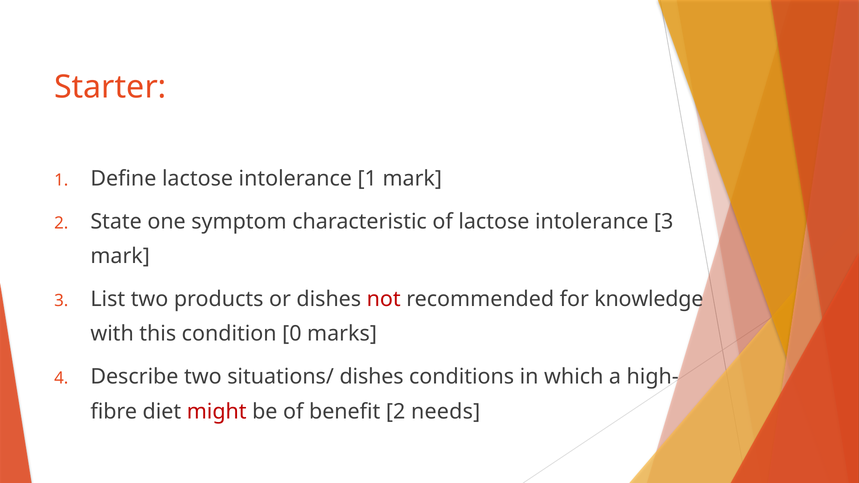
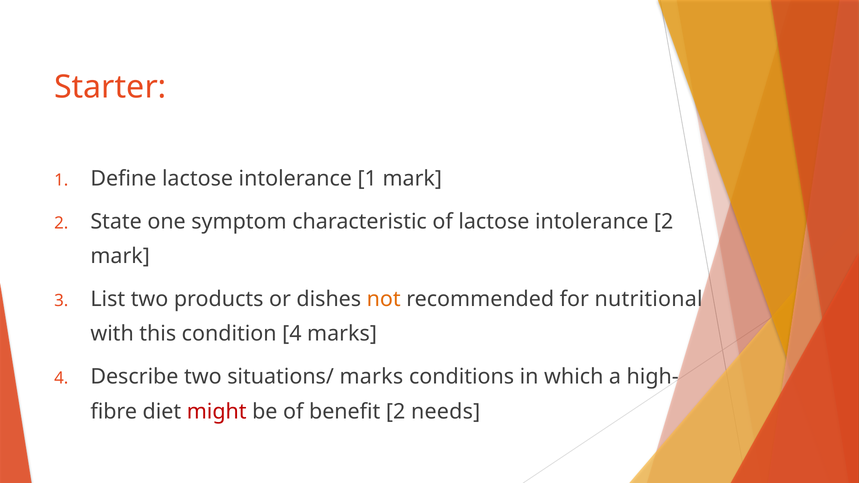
intolerance 3: 3 -> 2 (664, 222)
not colour: red -> orange (384, 299)
knowledge: knowledge -> nutritional (649, 299)
condition 0: 0 -> 4 (292, 334)
situations/ dishes: dishes -> marks (371, 377)
